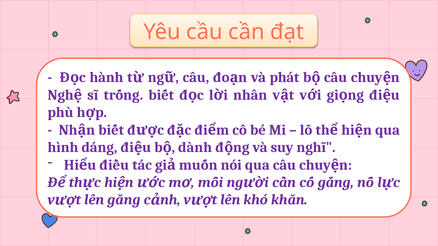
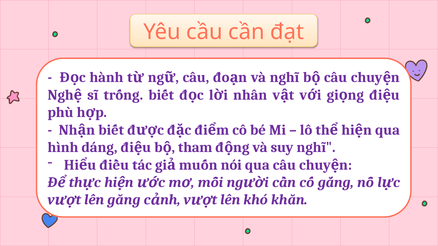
và phát: phát -> nghĩ (284, 77)
dành: dành -> tham (195, 148)
